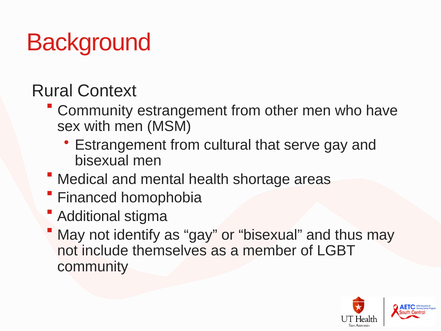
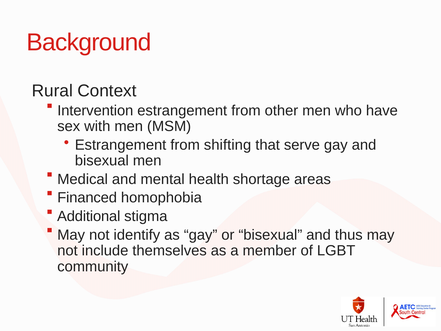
Community: Community -> Intervention (95, 110)
cultural: cultural -> shifting (228, 145)
